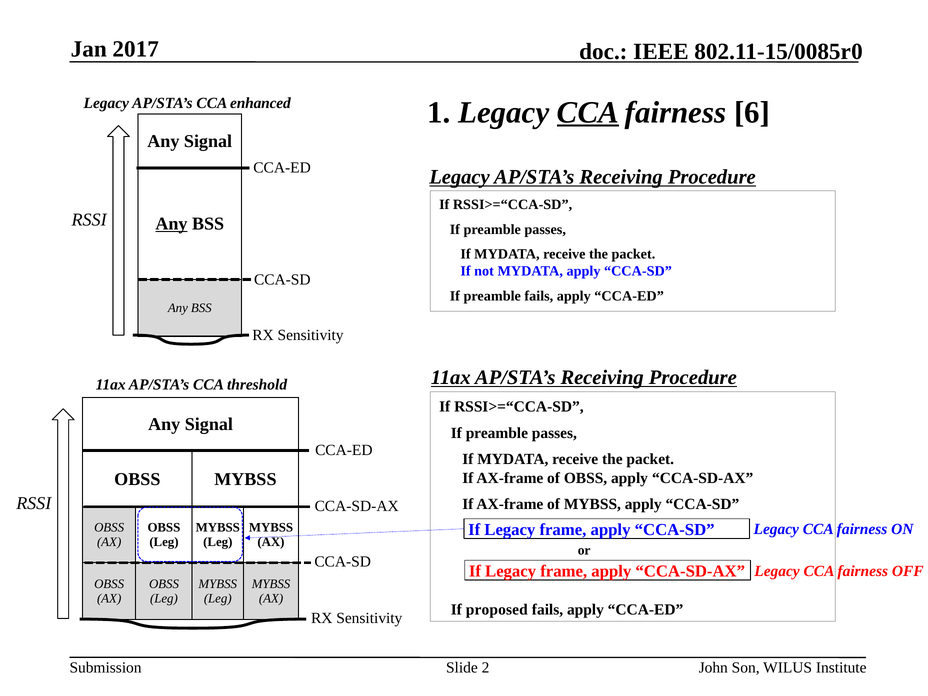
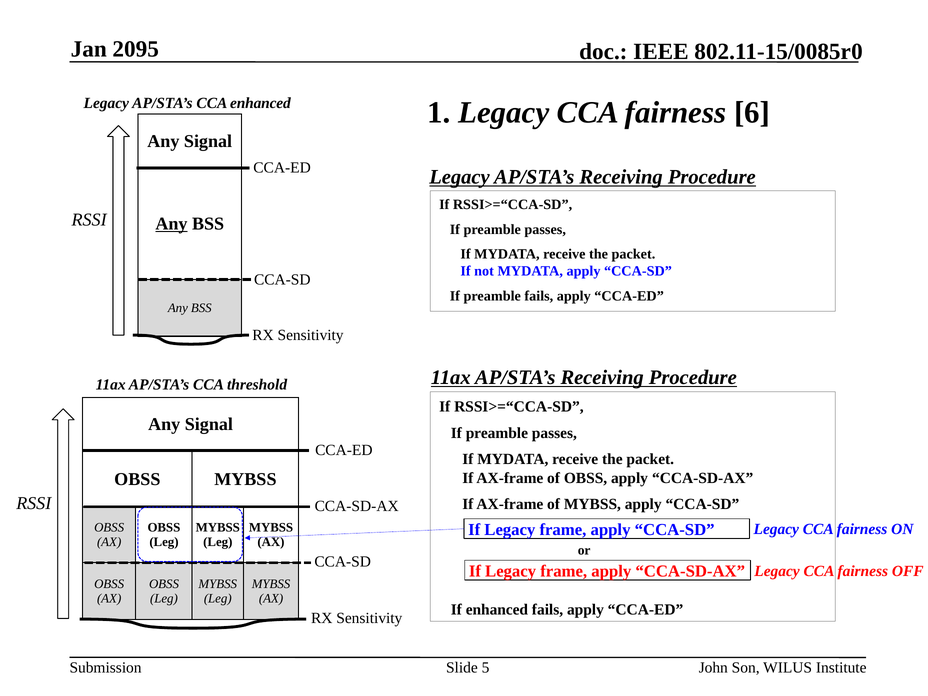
2017: 2017 -> 2095 (136, 49)
CCA underline: present -> none (588, 112)
If proposed: proposed -> enhanced (497, 609)
2: 2 -> 5 (486, 668)
